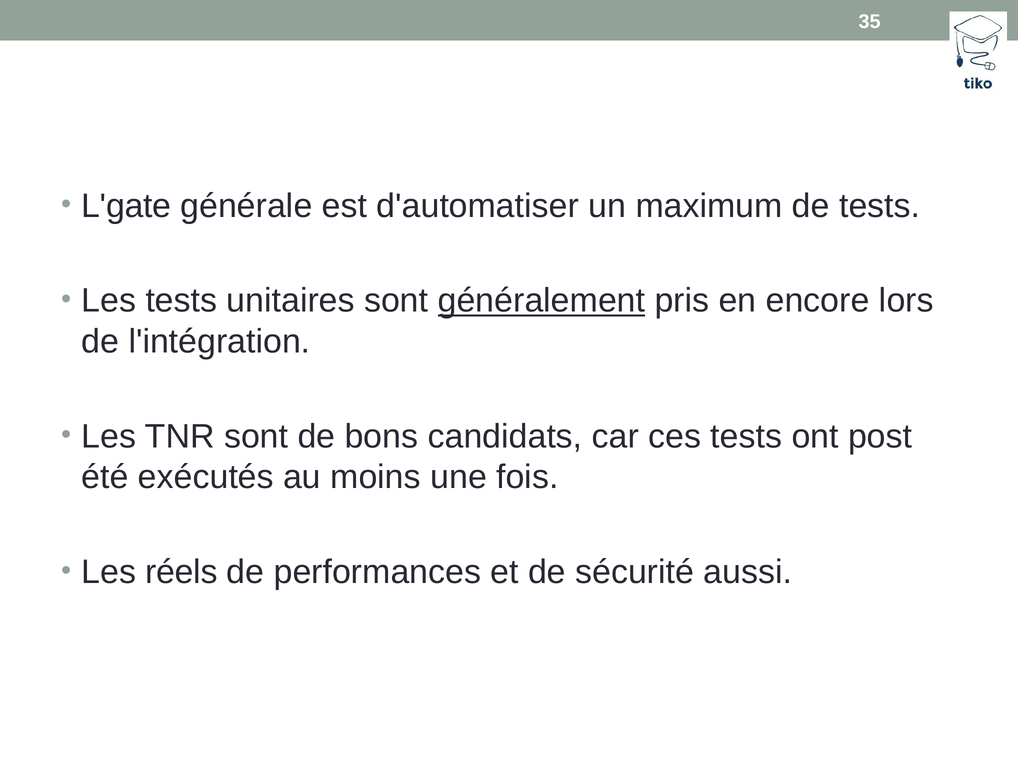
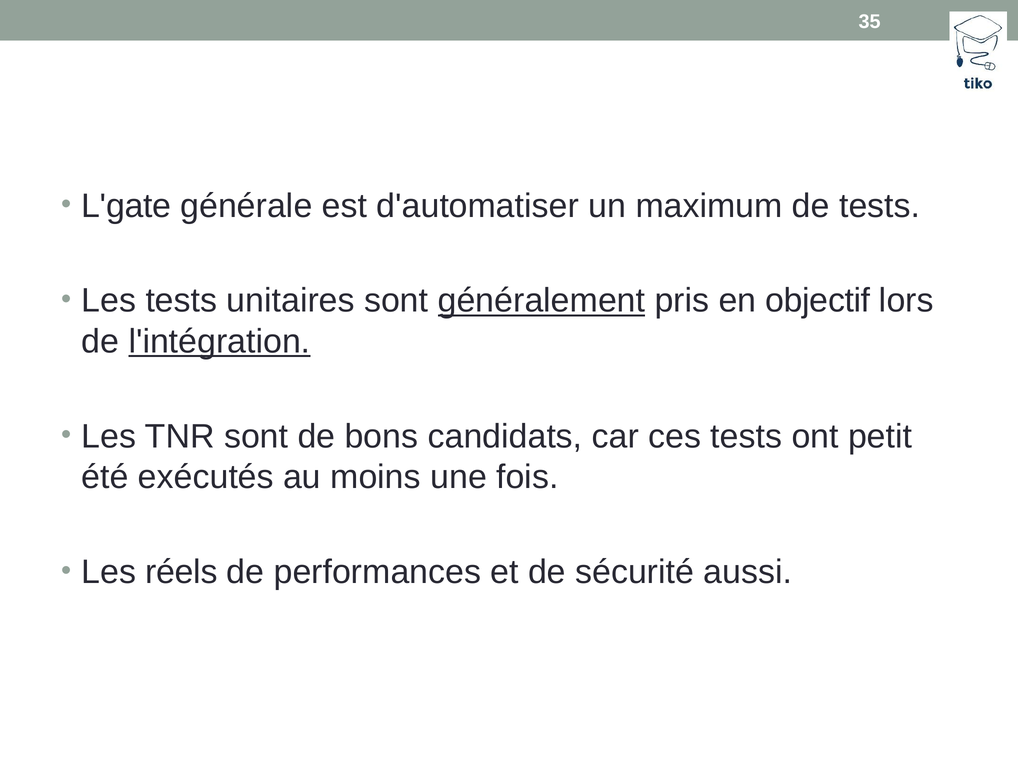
encore: encore -> objectif (818, 301)
l'intégration underline: none -> present (219, 342)
post: post -> petit (880, 437)
